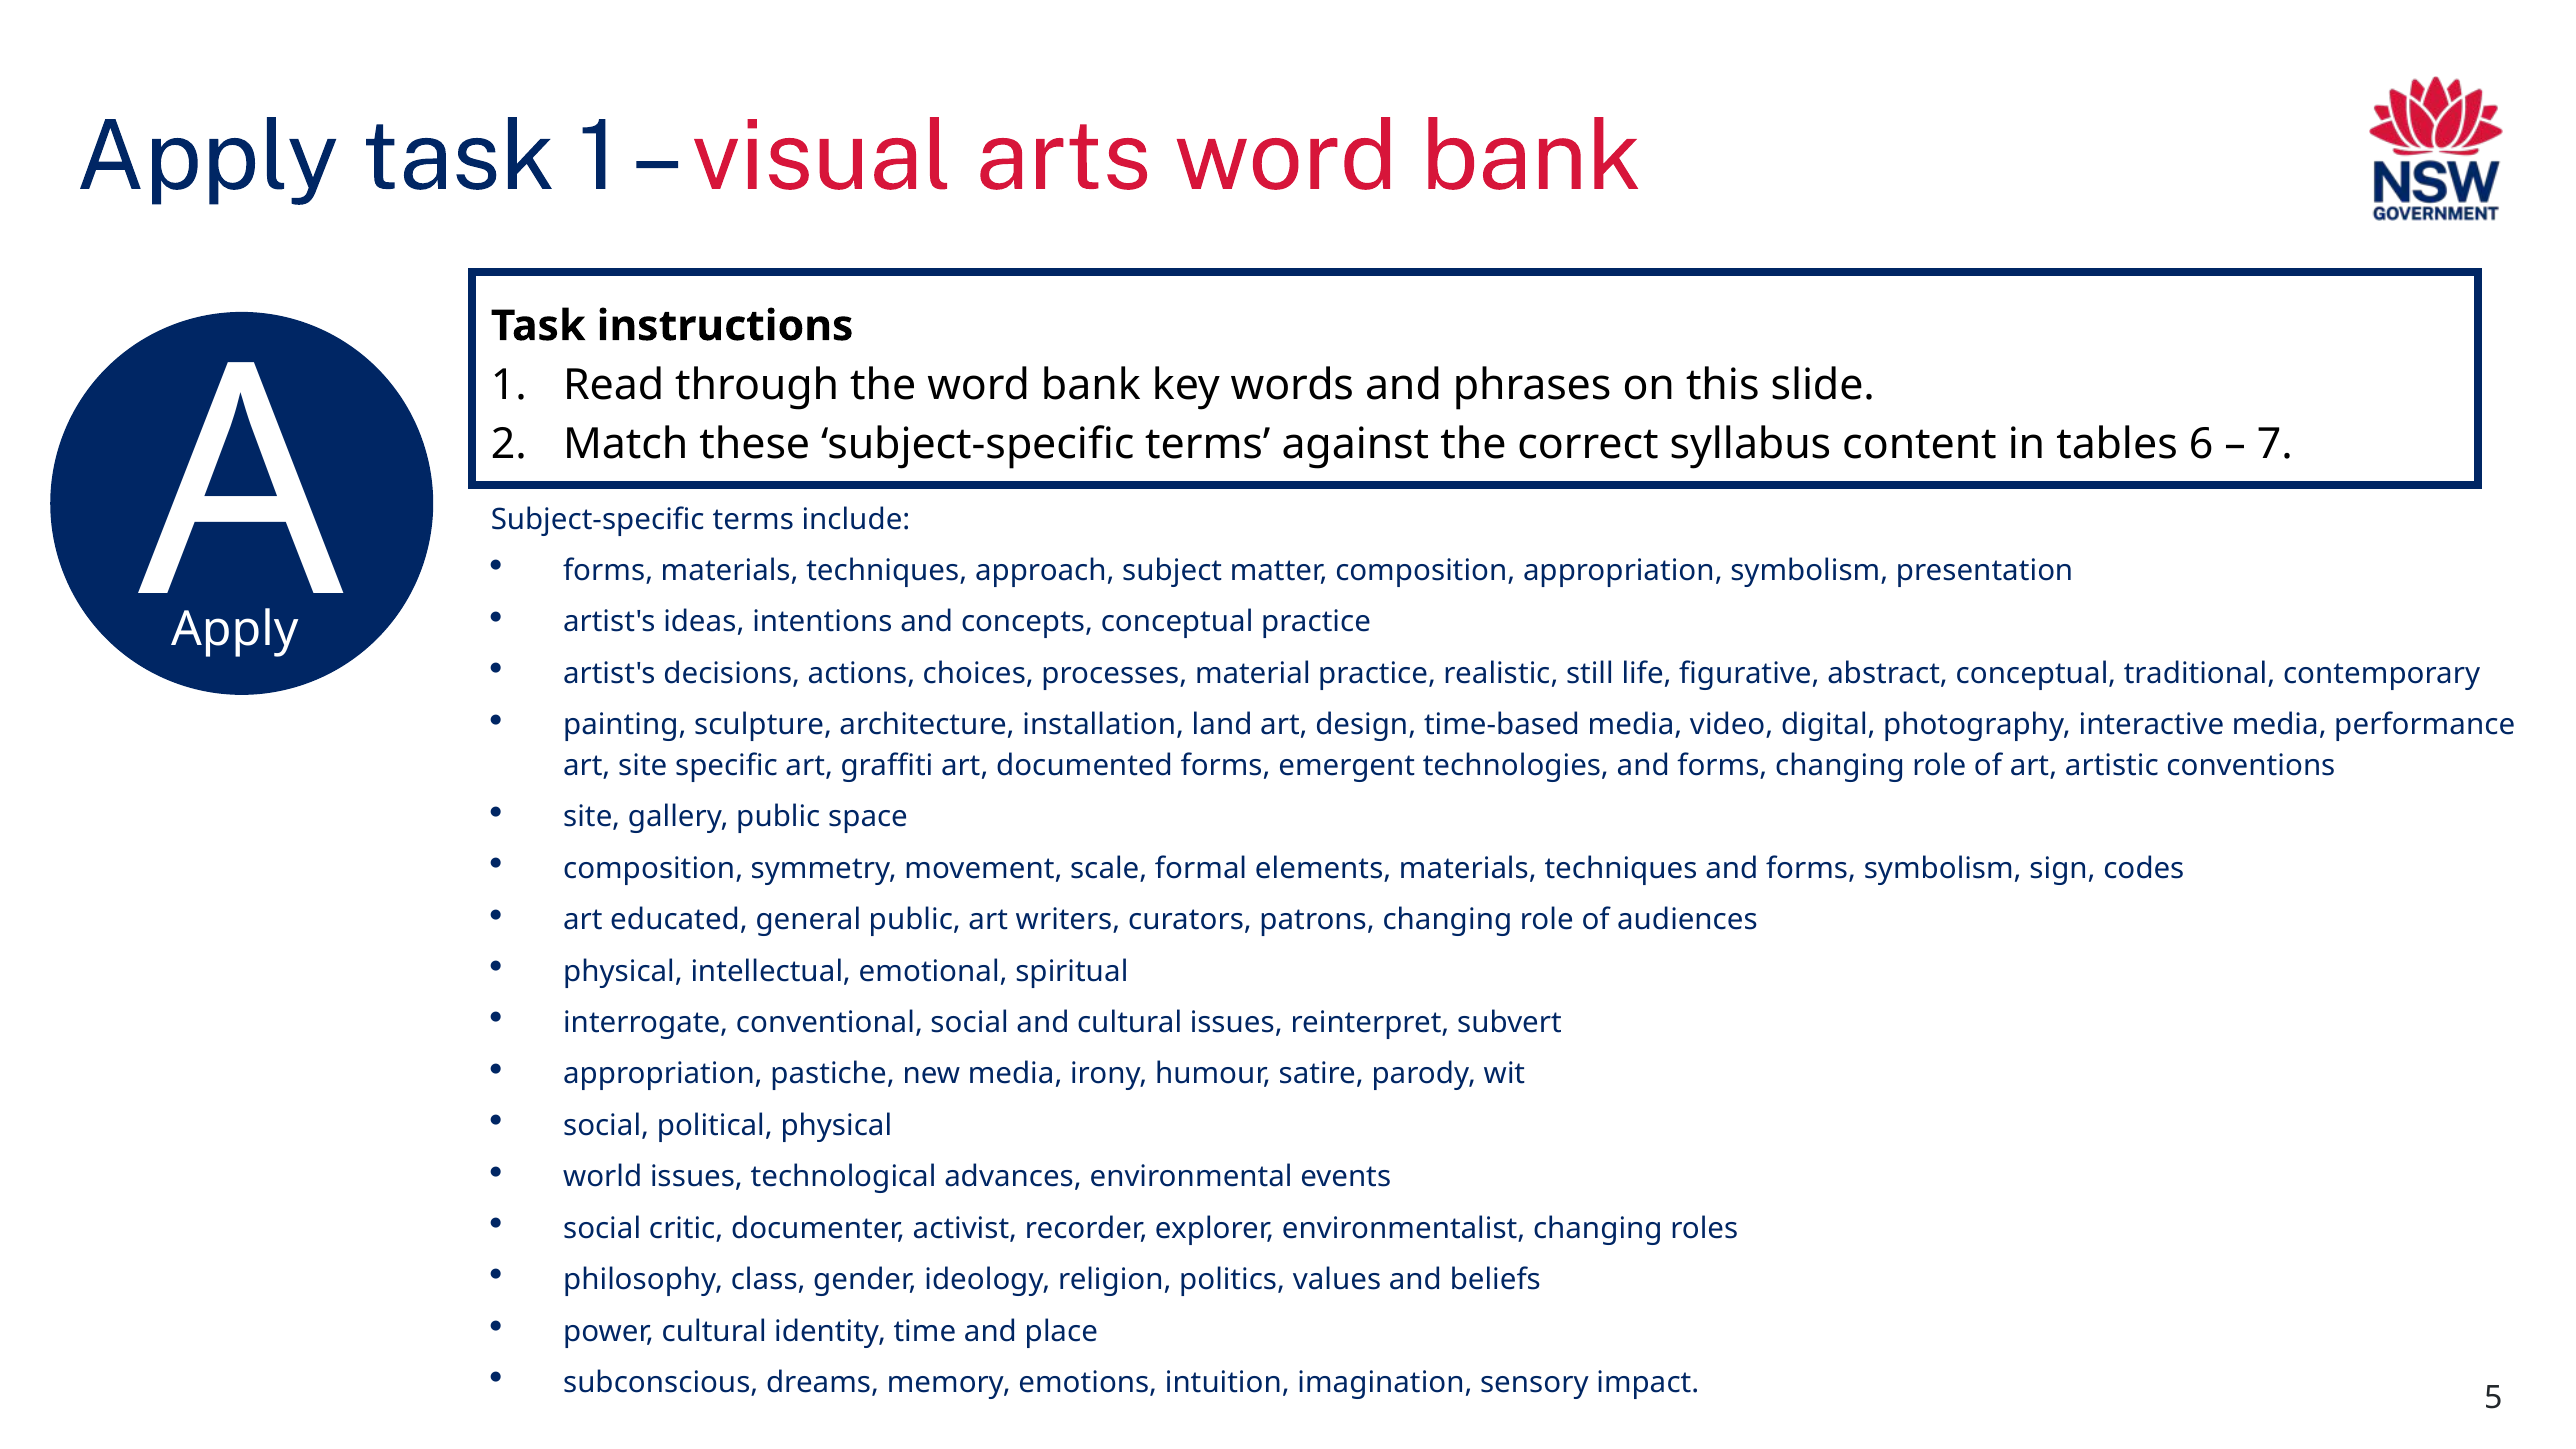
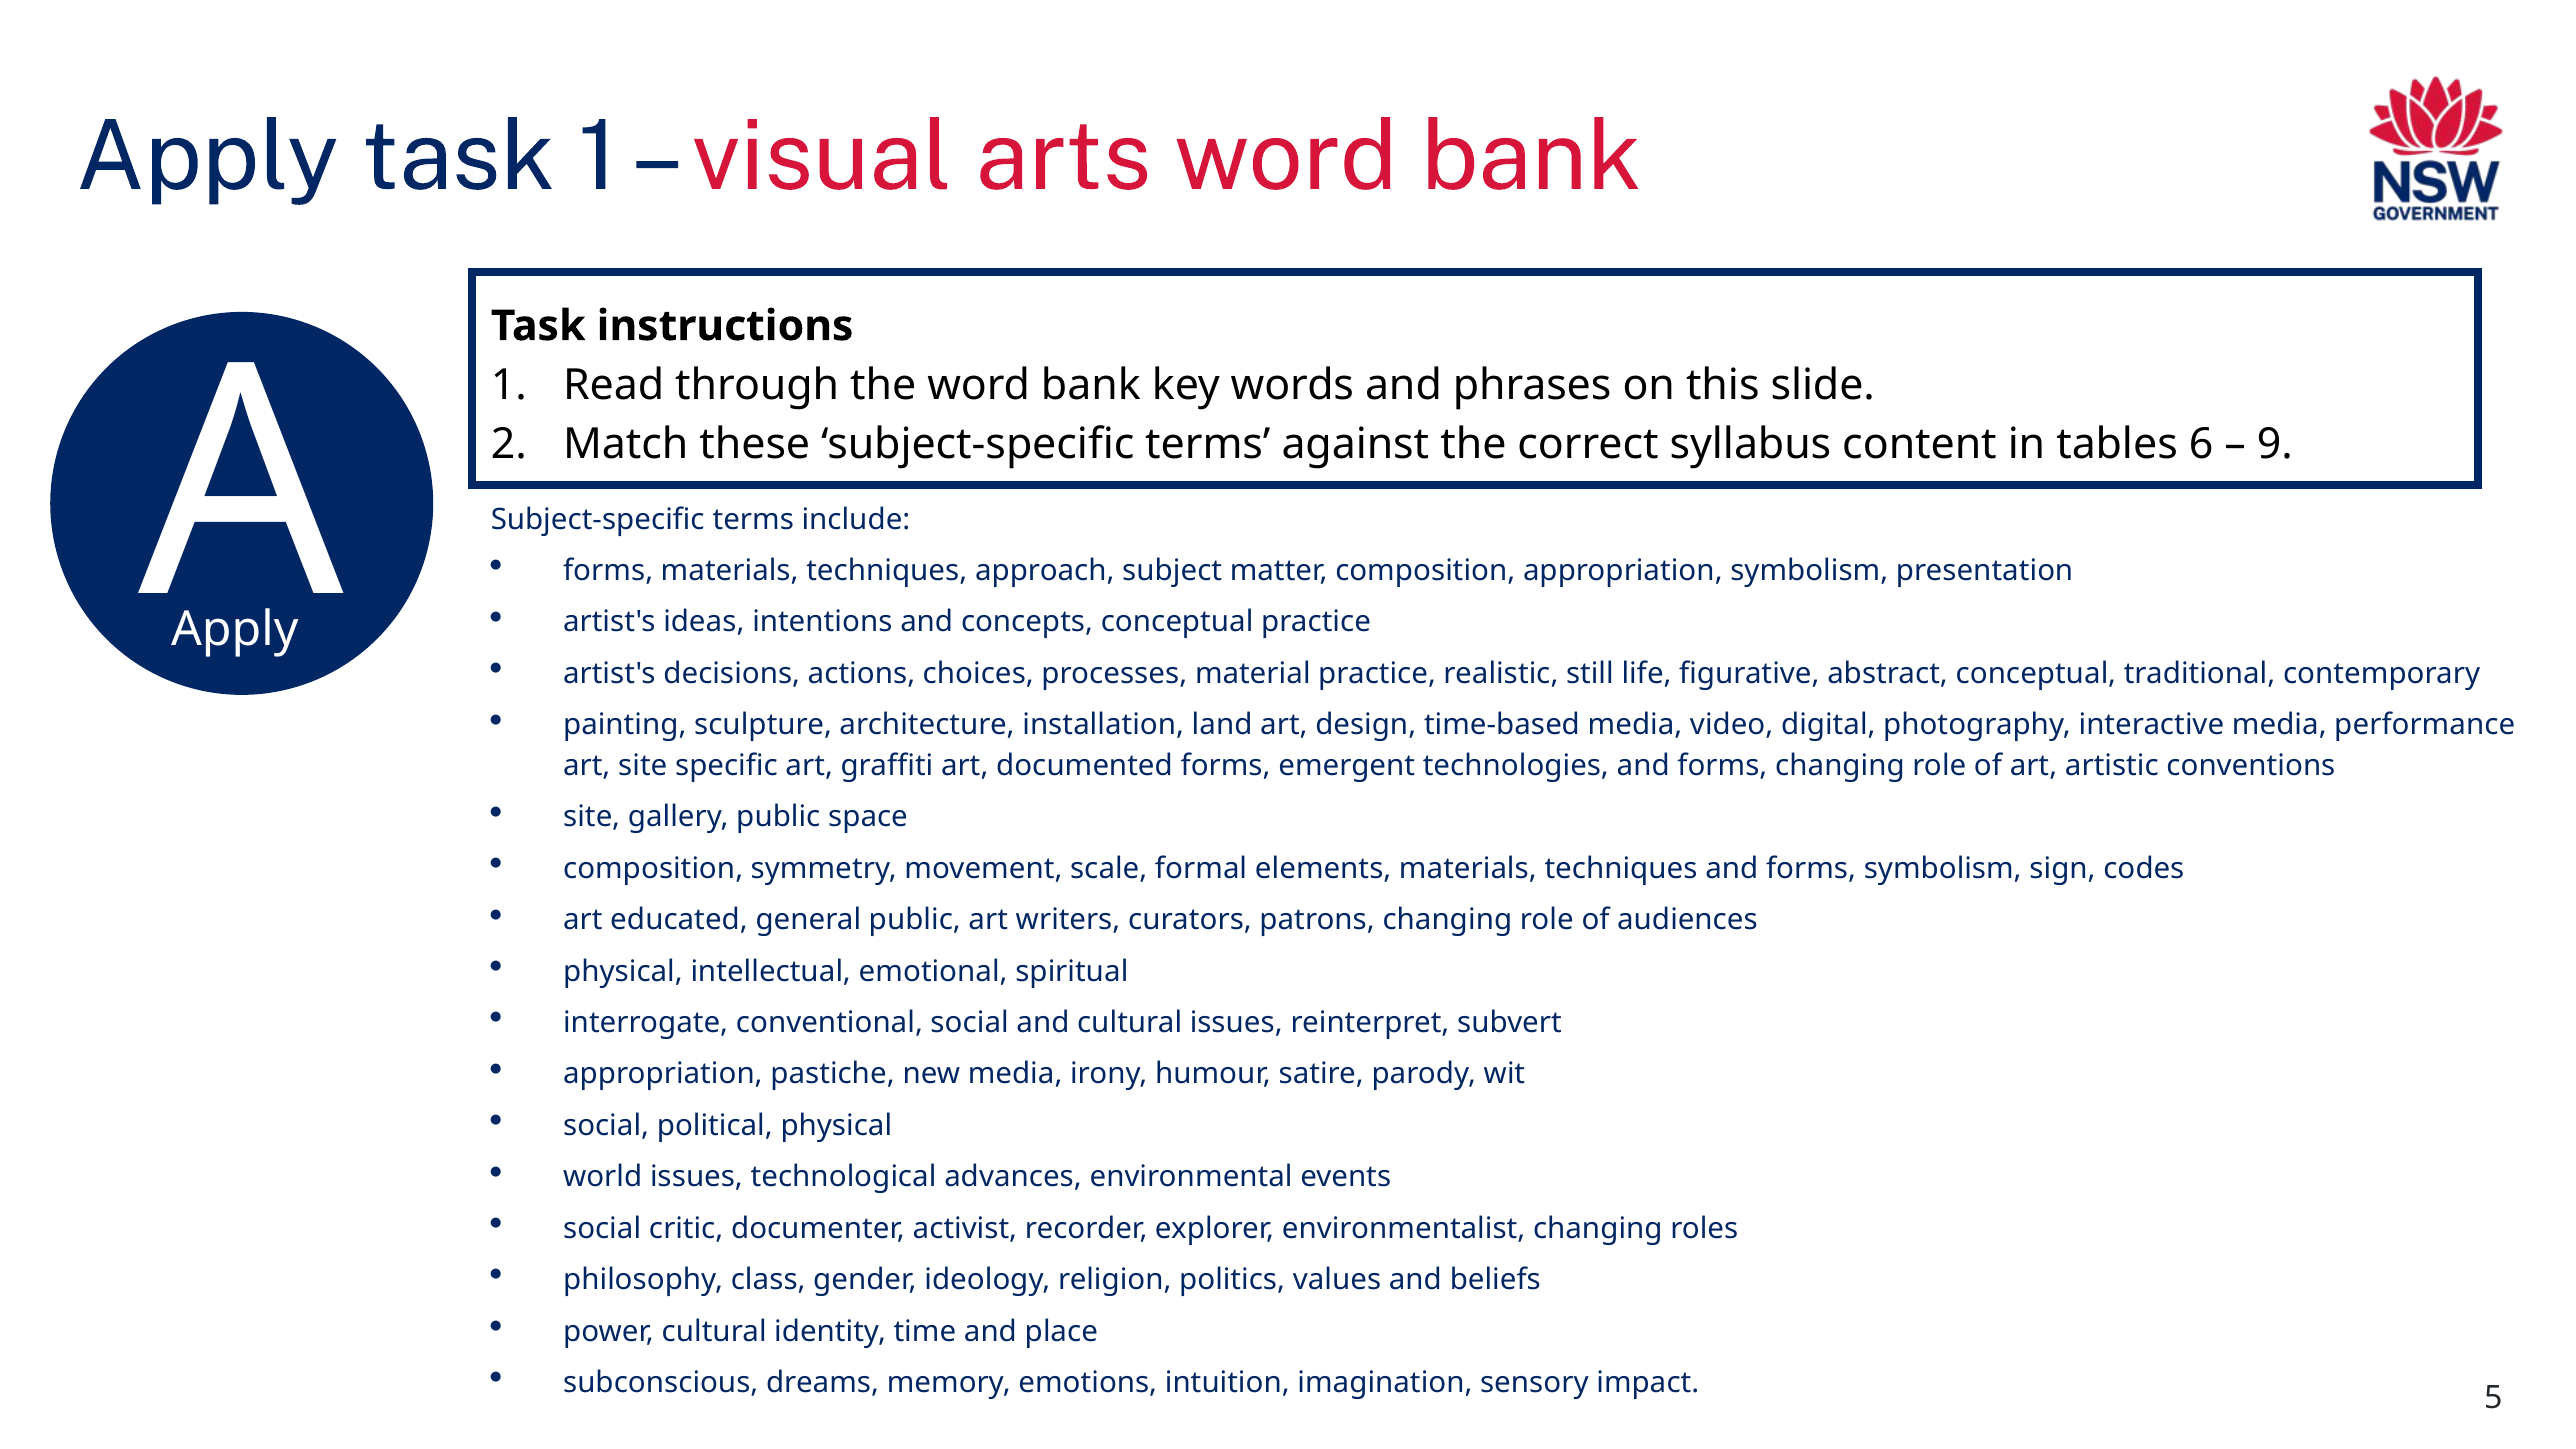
7: 7 -> 9 (2275, 444)
